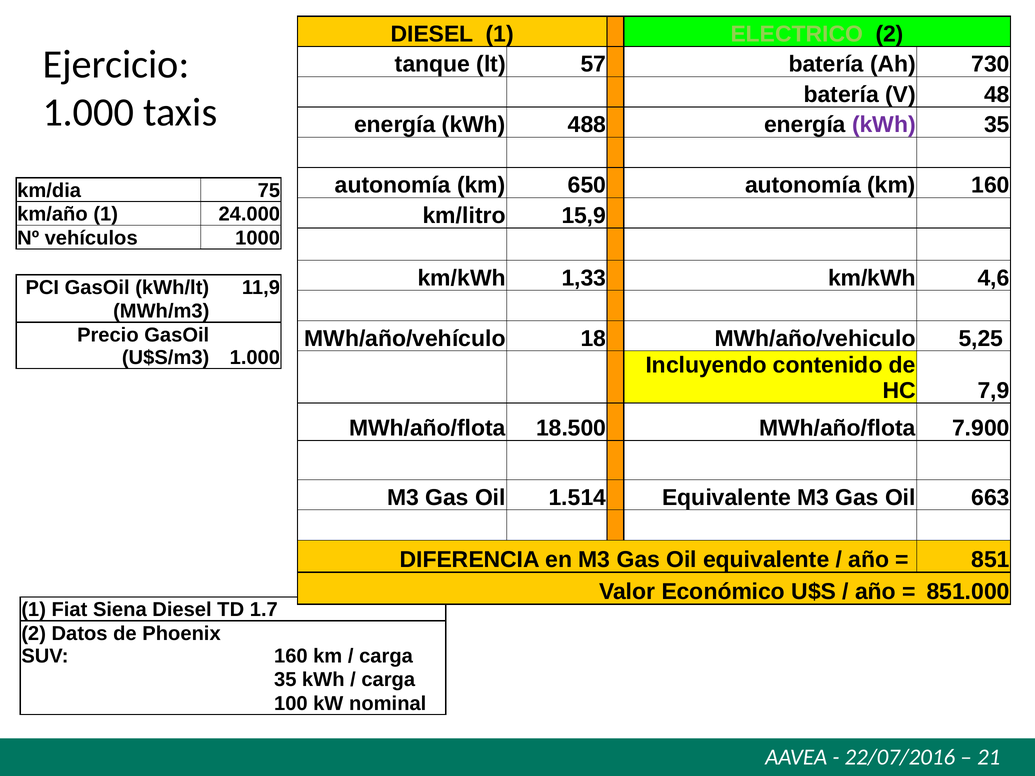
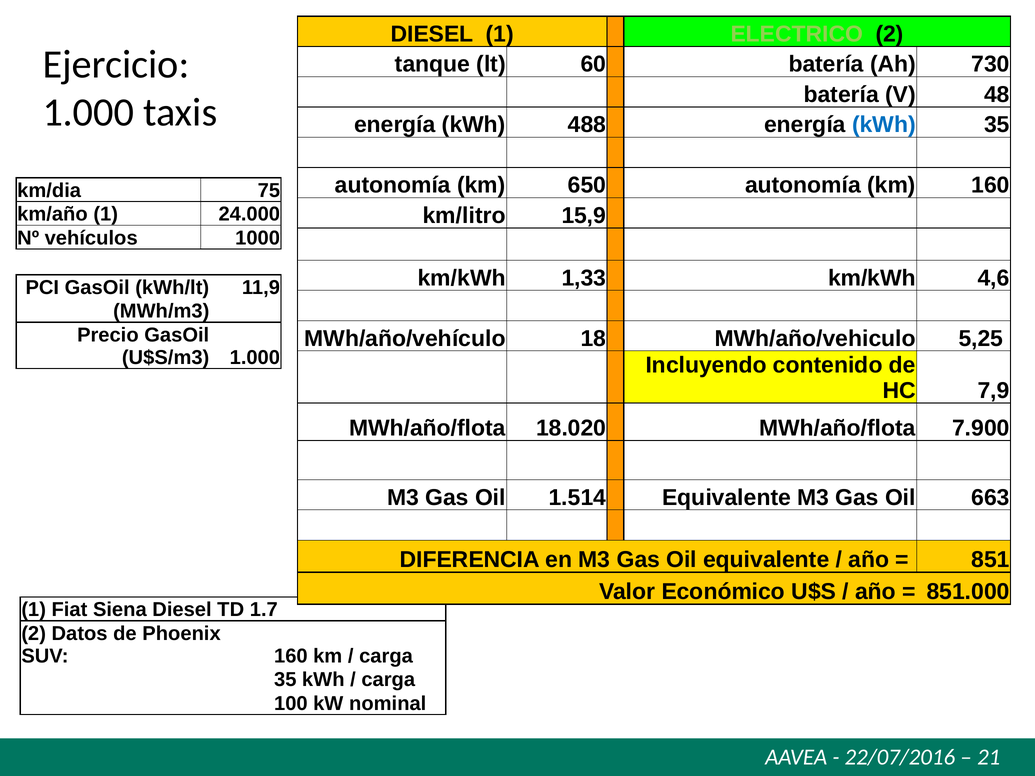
57: 57 -> 60 (593, 64)
kWh colour: purple -> blue (884, 125)
18.500: 18.500 -> 18.020 (571, 428)
